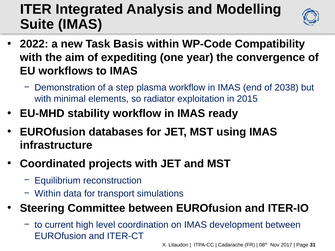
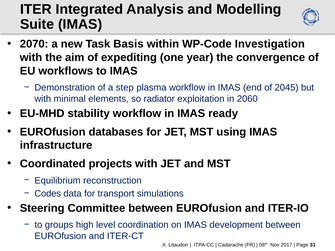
2022: 2022 -> 2070 (34, 44)
Compatibility: Compatibility -> Investigation (270, 44)
2038: 2038 -> 2045 (287, 88)
2015: 2015 -> 2060 (247, 99)
Within: Within -> Codes (48, 194)
current: current -> groups (59, 225)
